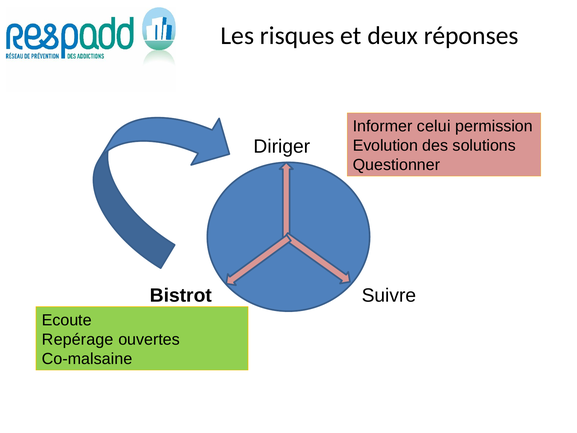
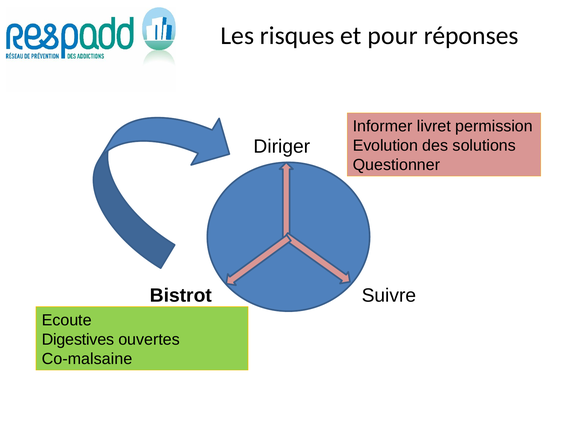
deux: deux -> pour (393, 36)
celui: celui -> livret (434, 126)
Repérage: Repérage -> Digestives (78, 339)
